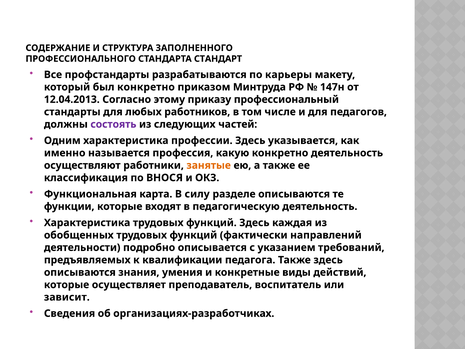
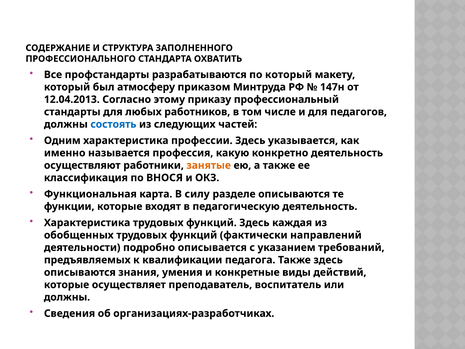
СТАНДАРТ: СТАНДАРТ -> ОХВАТИТЬ (218, 59)
по карьеры: карьеры -> который (289, 75)
был конкретно: конкретно -> атмосферу (146, 87)
состоять colour: purple -> blue (113, 124)
зависит: зависит -> должны (67, 297)
